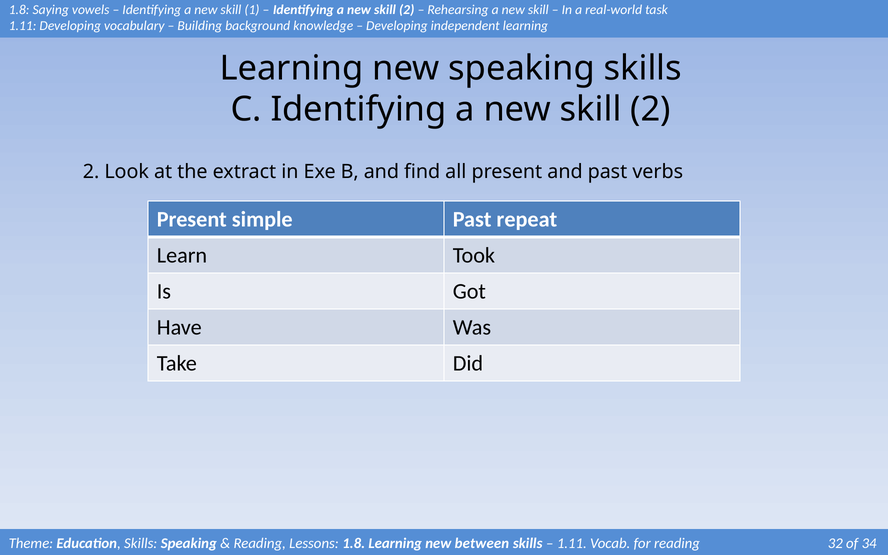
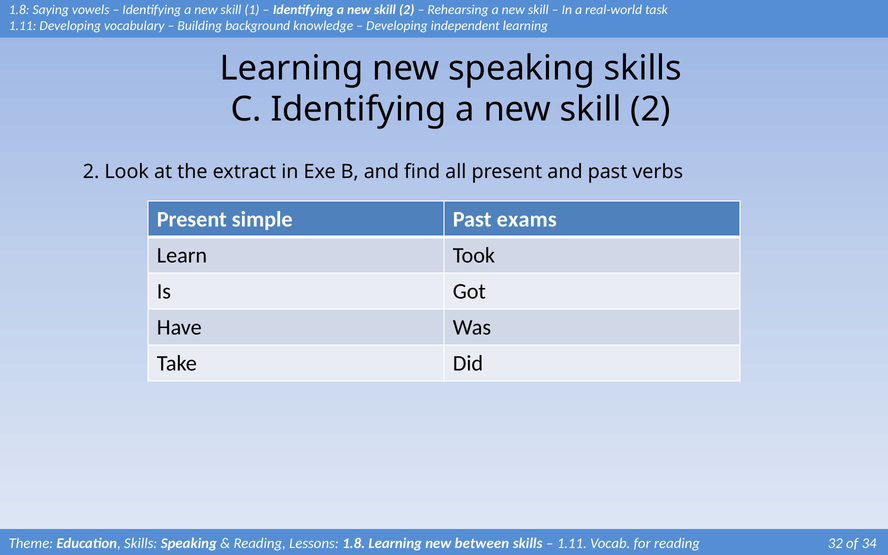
repeat: repeat -> exams (527, 219)
